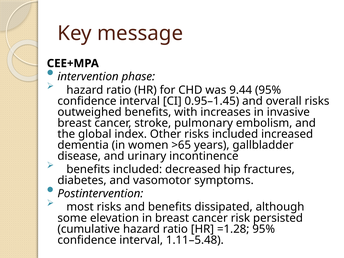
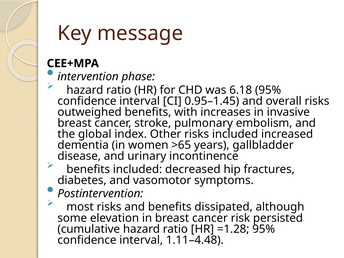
9.44: 9.44 -> 6.18 (241, 90)
1.11–5.48: 1.11–5.48 -> 1.11–4.48 (195, 240)
